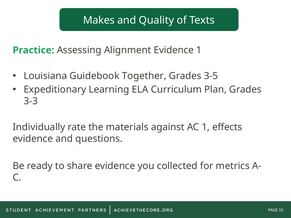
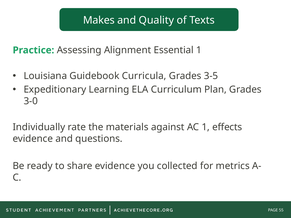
Alignment Evidence: Evidence -> Essential (174, 50)
Together: Together -> Curricula (144, 76)
3-3: 3-3 -> 3-0 (31, 101)
